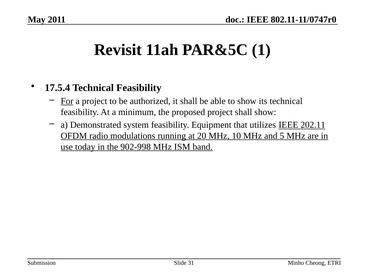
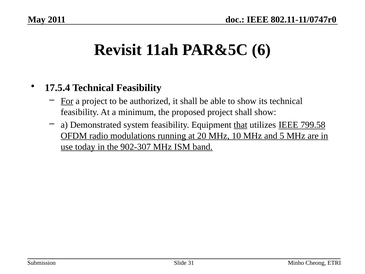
1: 1 -> 6 (261, 50)
that underline: none -> present (241, 125)
202.11: 202.11 -> 799.58 (313, 125)
902-998: 902-998 -> 902-307 (136, 147)
